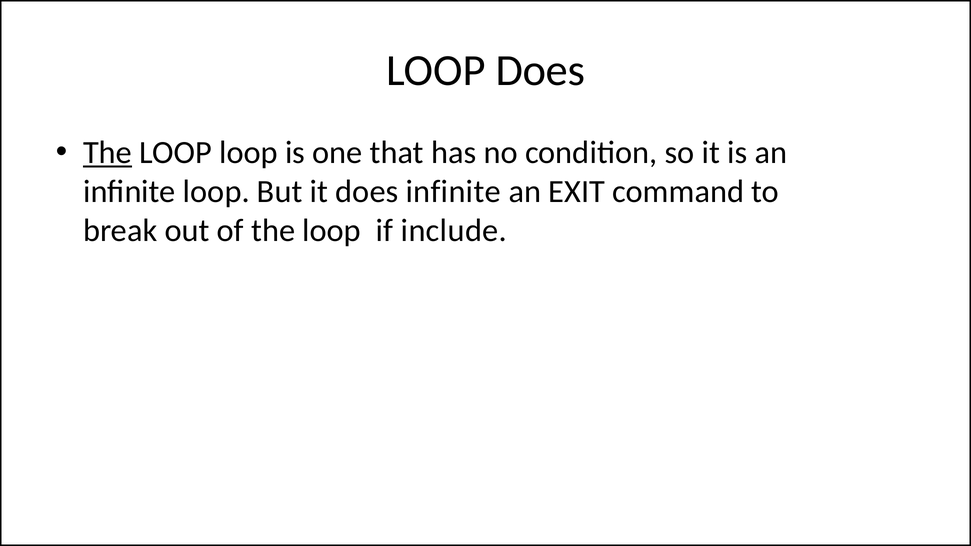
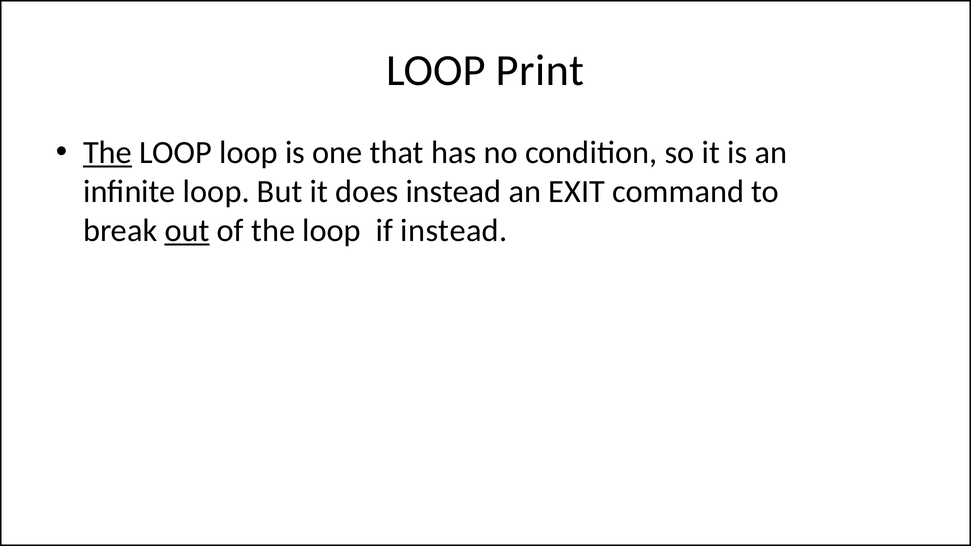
LOOP Does: Does -> Print (540, 71)
does infinite: infinite -> instead (453, 192)
out underline: none -> present (187, 231)
if include: include -> instead (454, 231)
